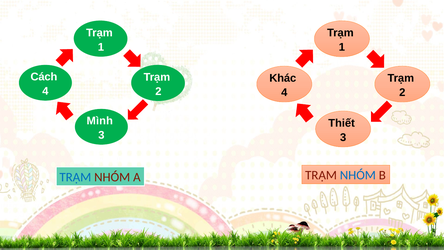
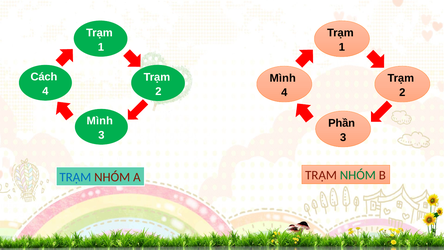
Khác: Khác -> Mình (283, 78)
Thiết: Thiết -> Phần (342, 123)
NHÓM colour: blue -> green (358, 175)
